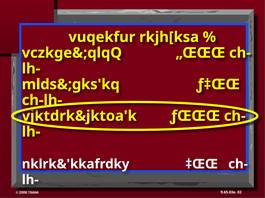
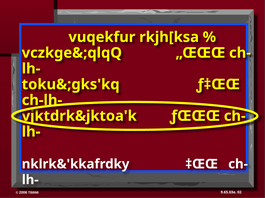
mlds&;gks'kq: mlds&;gks'kq -> toku&;gks'kq (71, 85)
